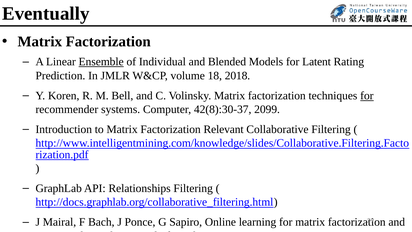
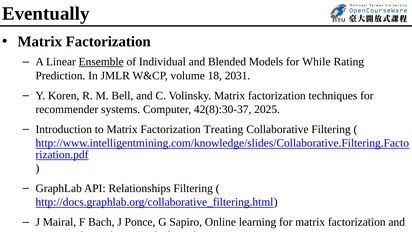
Latent: Latent -> While (316, 62)
2018: 2018 -> 2031 (237, 76)
for underline: present -> none (367, 96)
2099: 2099 -> 2025 (267, 109)
Relevant: Relevant -> Treating (223, 129)
